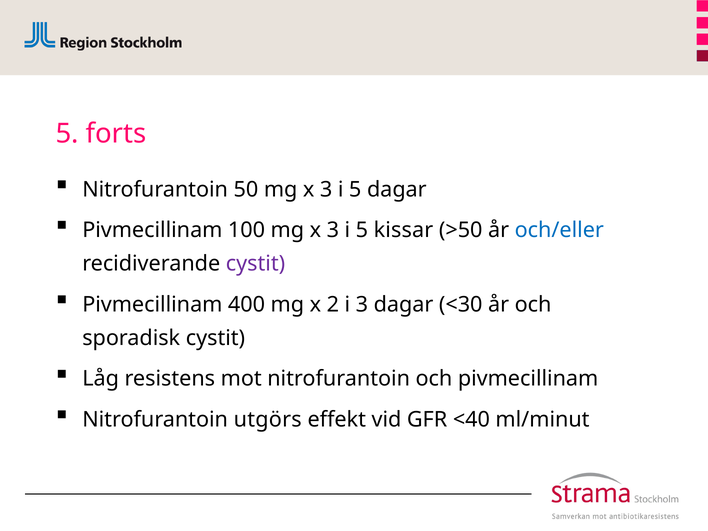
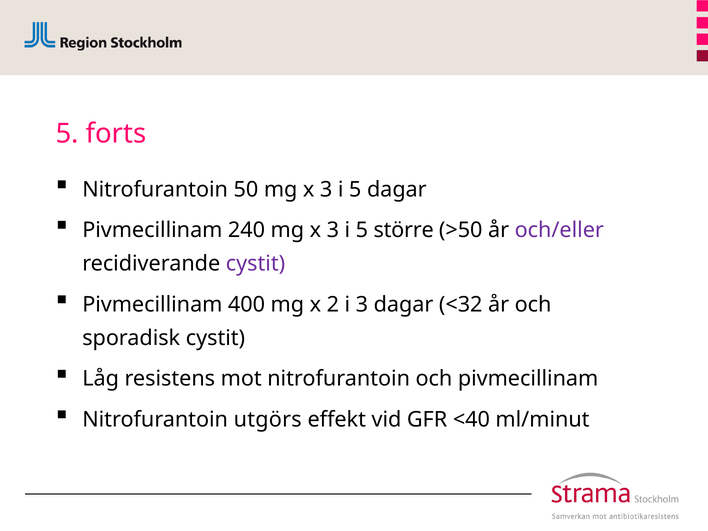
100: 100 -> 240 (247, 230)
kissar: kissar -> större (404, 230)
och/eller colour: blue -> purple (559, 230)
<30: <30 -> <32 (461, 304)
